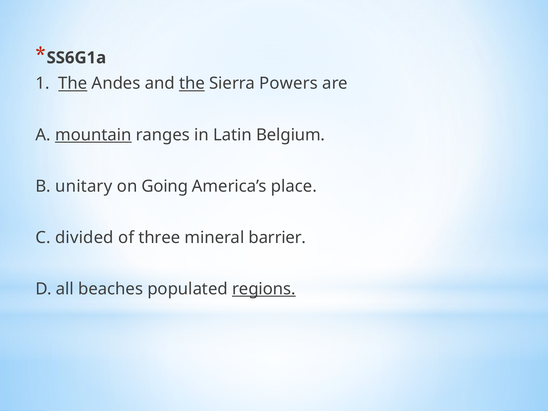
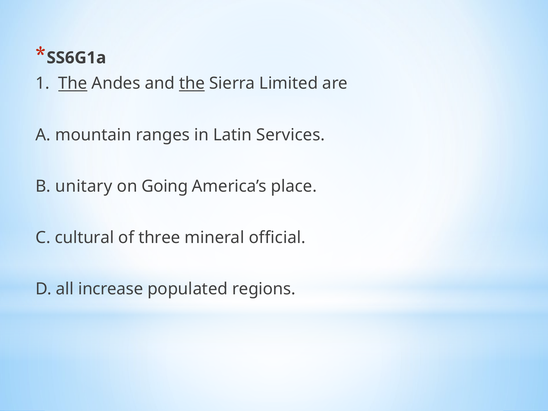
Powers: Powers -> Limited (289, 83)
mountain underline: present -> none (93, 135)
Belgium: Belgium -> Services (291, 135)
divided: divided -> cultural (84, 238)
barrier: barrier -> official (277, 238)
beaches: beaches -> increase (111, 289)
regions underline: present -> none (264, 289)
